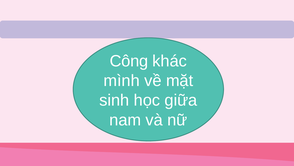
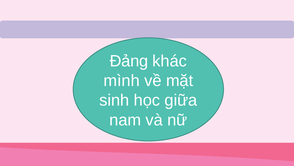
Công: Công -> Đảng (129, 61)
